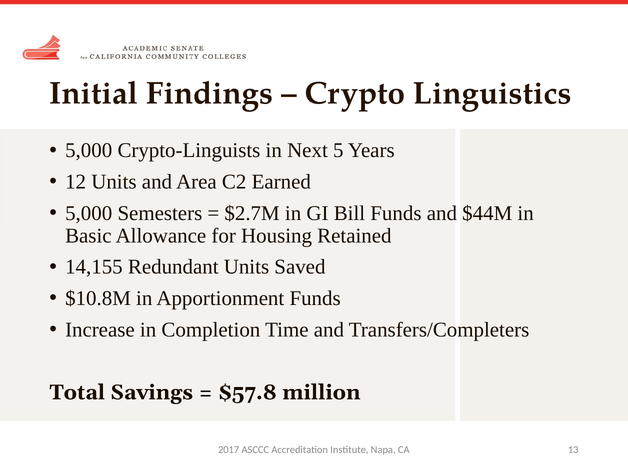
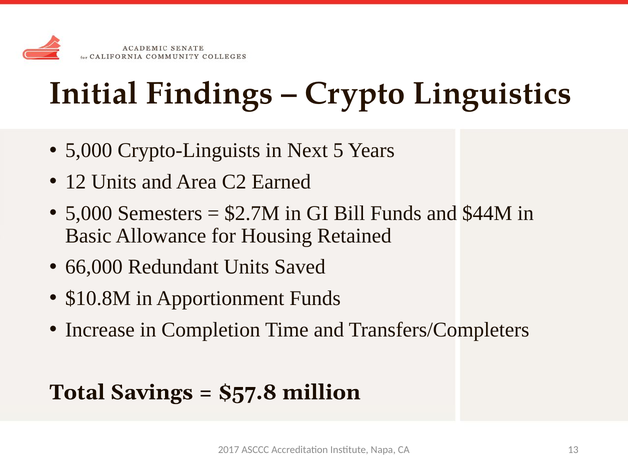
14,155: 14,155 -> 66,000 (94, 267)
